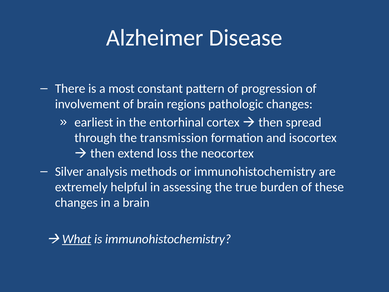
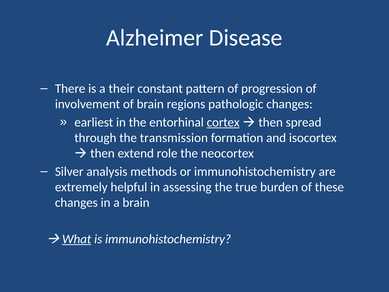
most: most -> their (121, 88)
cortex underline: none -> present (223, 122)
loss: loss -> role (167, 153)
